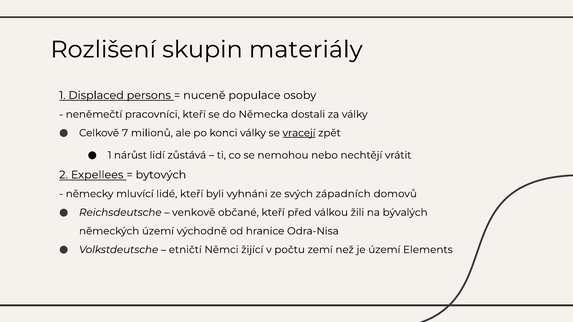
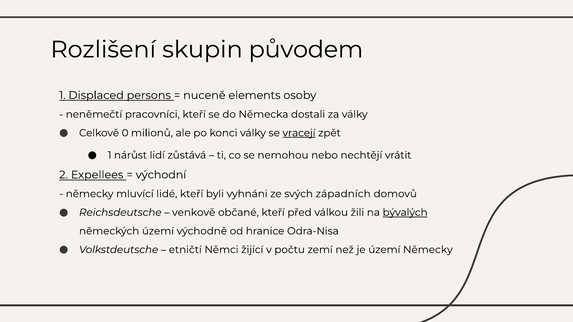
materiály: materiály -> původem (306, 50)
populace: populace -> elements (254, 95)
7: 7 -> 0 (125, 133)
bytových: bytových -> východní (161, 175)
bývalých underline: none -> present (405, 213)
území Elements: Elements -> Německy (428, 250)
